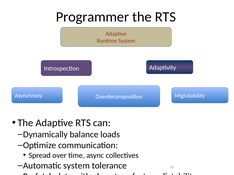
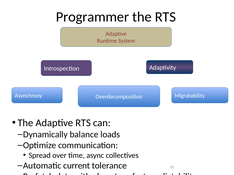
Automatic system: system -> current (77, 166)
